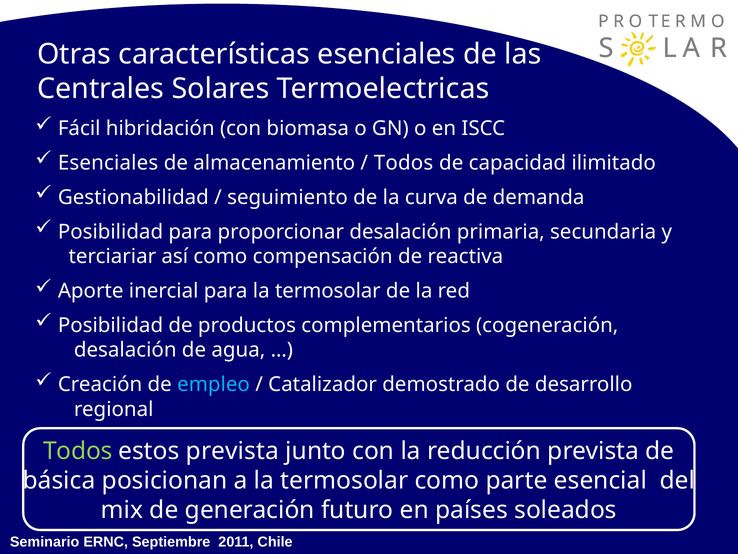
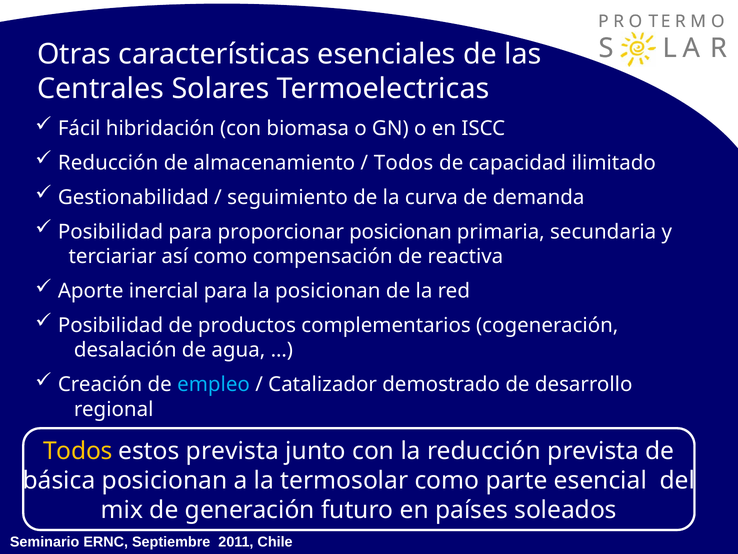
Esenciales: Esenciales -> Reducción (108, 163)
proporcionar desalación: desalación -> posicionan (401, 232)
para la termosolar: termosolar -> posicionan (328, 291)
Todos colour: light green -> yellow (78, 451)
